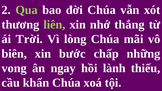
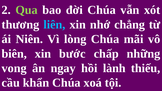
liên colour: light green -> light blue (54, 25)
thắng: thắng -> chẳng (130, 25)
Trời: Trời -> Niên (29, 39)
